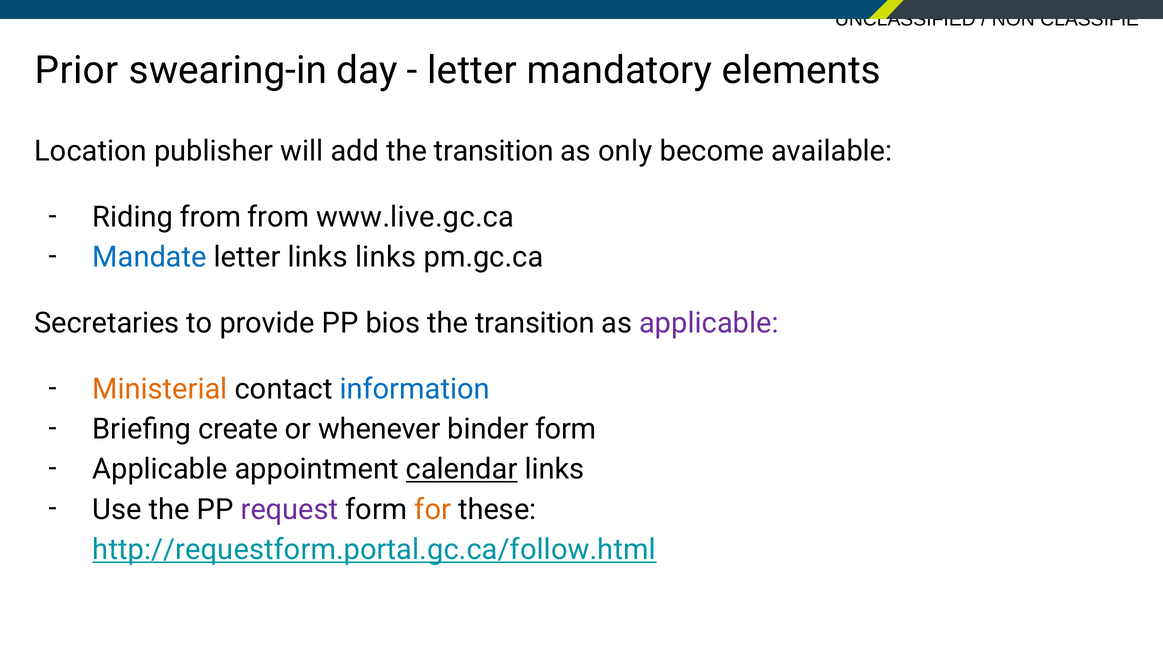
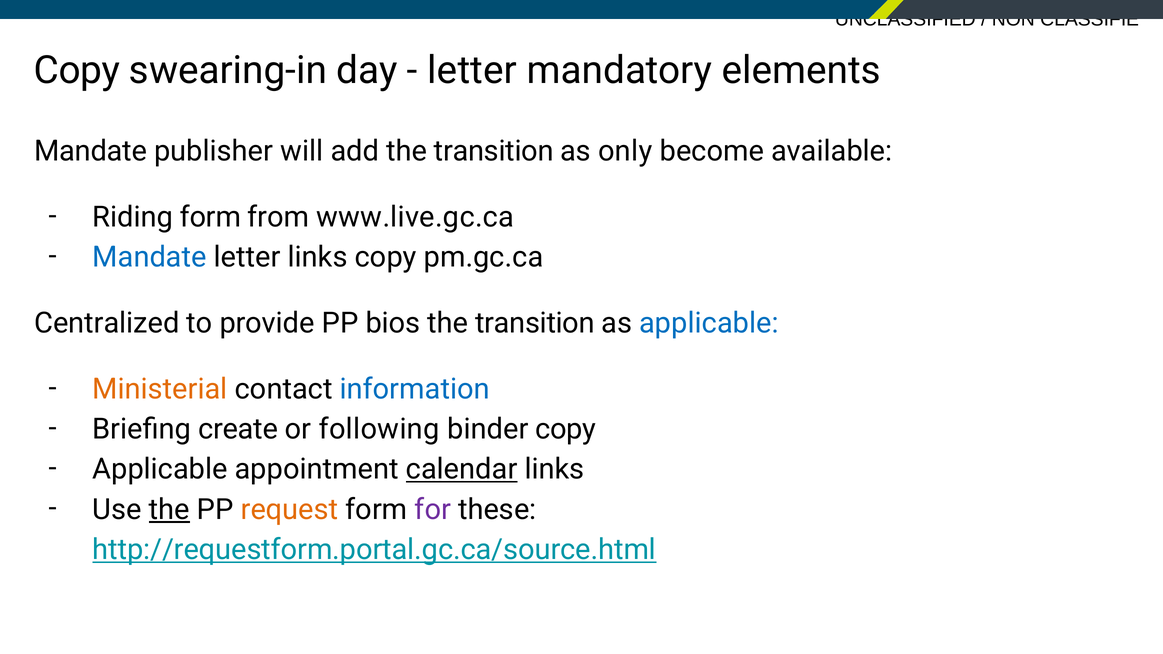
Prior: Prior -> Copy (77, 71)
Location: Location -> Mandate (91, 151)
Riding from: from -> form (210, 217)
links links: links -> copy (386, 257)
Secretaries: Secretaries -> Centralized (107, 323)
applicable colour: purple -> blue (709, 323)
whenever: whenever -> following (379, 429)
binder form: form -> copy (566, 429)
the underline: none -> present (169, 510)
request colour: purple -> orange (289, 510)
for colour: orange -> purple (433, 510)
http://requestform.portal.gc.ca/follow.html: http://requestform.portal.gc.ca/follow.html -> http://requestform.portal.gc.ca/source.html (374, 550)
